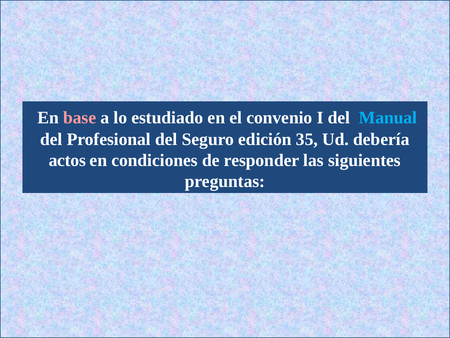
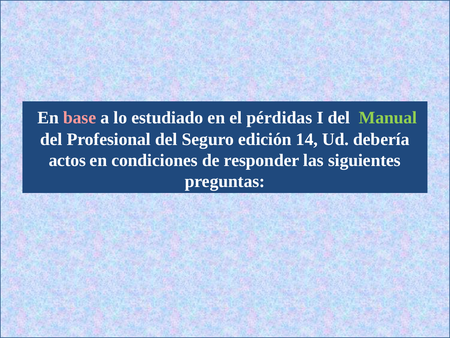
convenio: convenio -> pérdidas (279, 118)
Manual colour: light blue -> light green (388, 118)
35: 35 -> 14 (307, 139)
